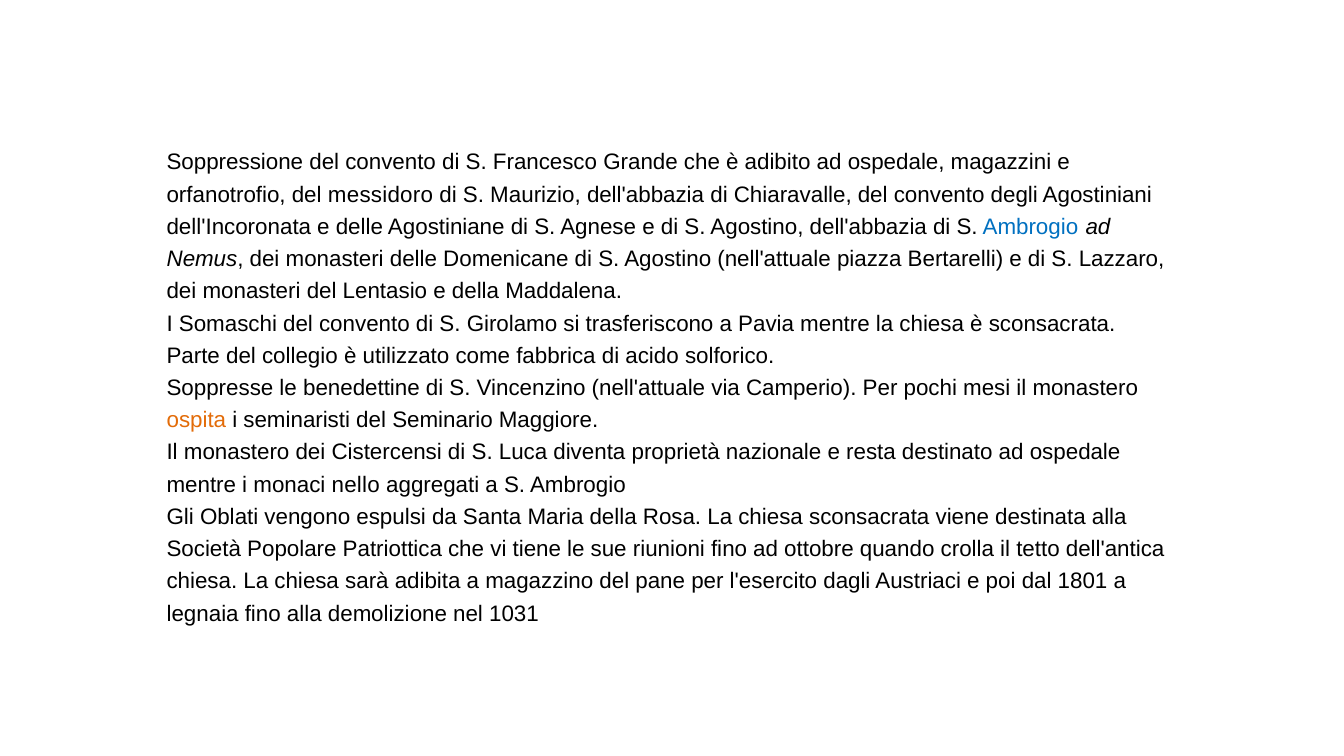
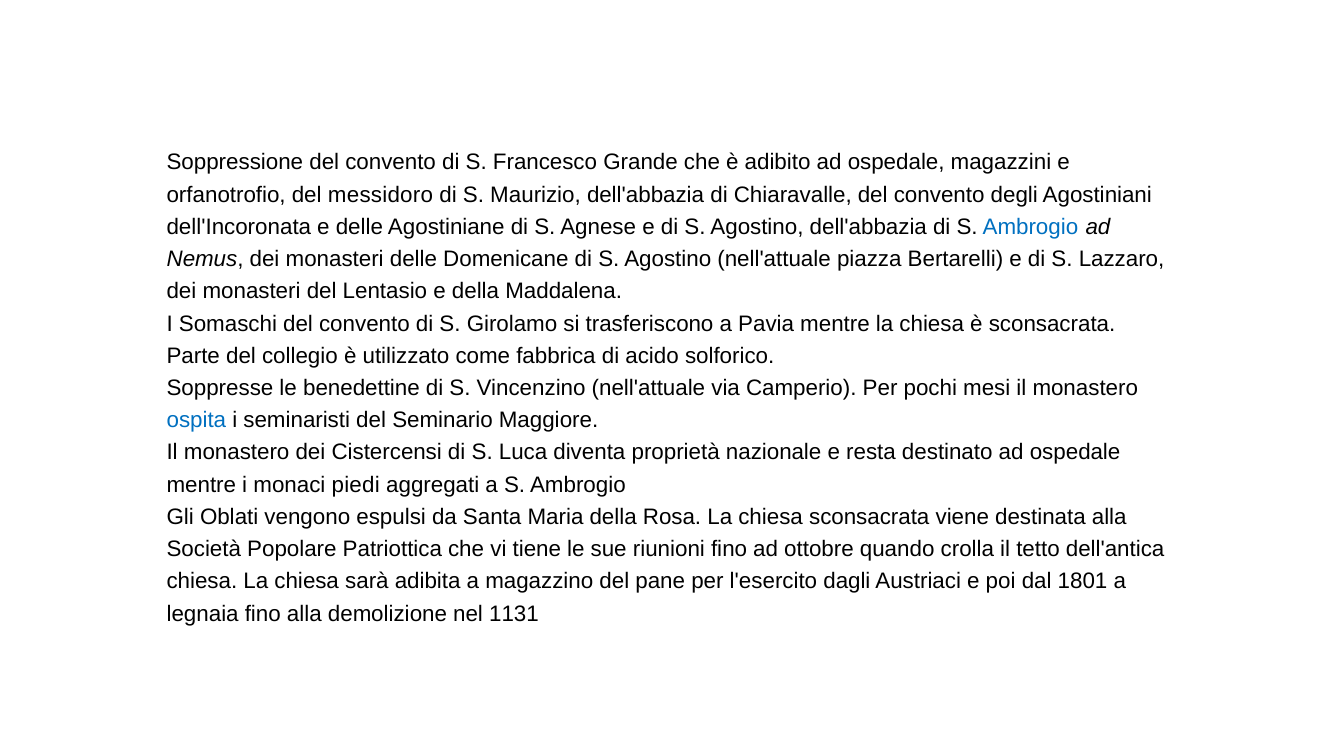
ospita colour: orange -> blue (196, 420)
nello: nello -> piedi (356, 485)
1031: 1031 -> 1131 (514, 614)
